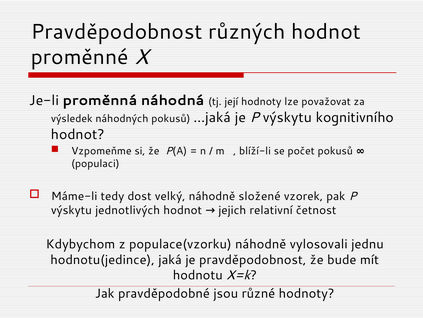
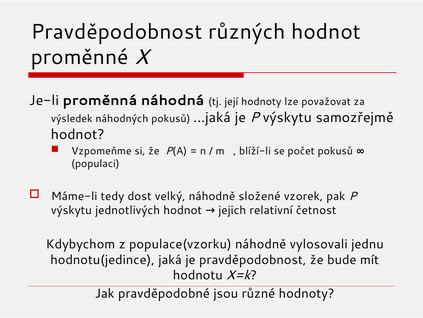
kognitivního: kognitivního -> samozřejmě (355, 117)
